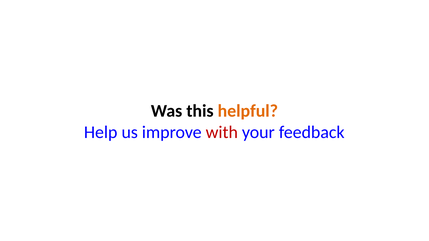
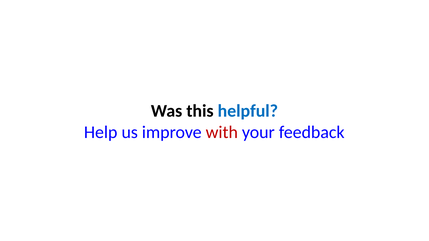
helpful colour: orange -> blue (248, 111)
